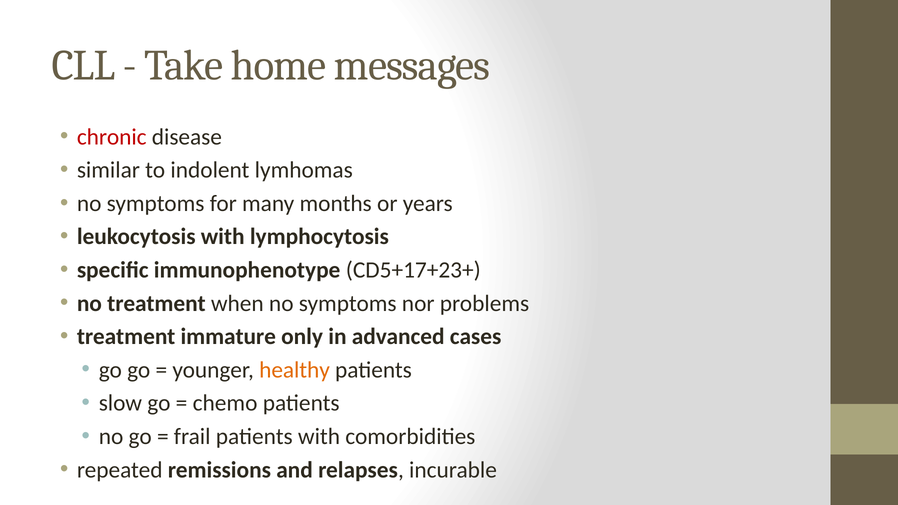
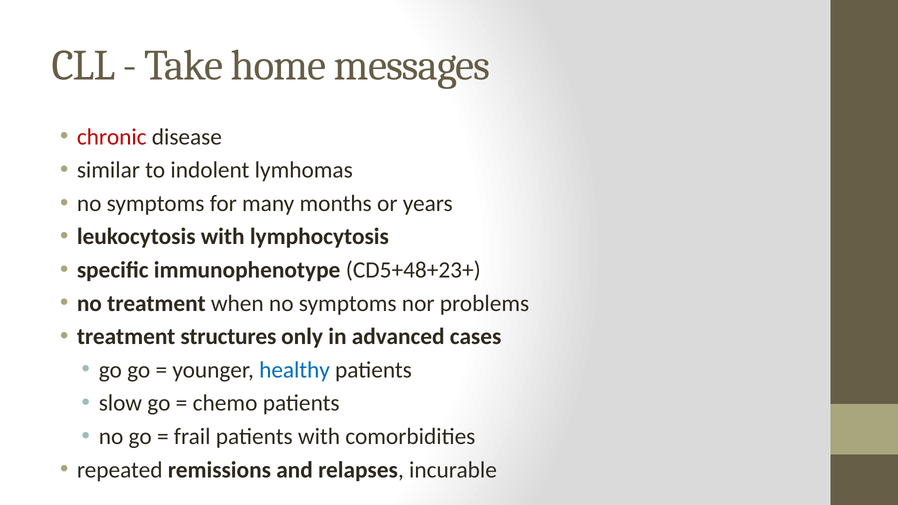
CD5+17+23+: CD5+17+23+ -> CD5+48+23+ (413, 270)
immature: immature -> structures (228, 337)
healthy colour: orange -> blue (295, 370)
